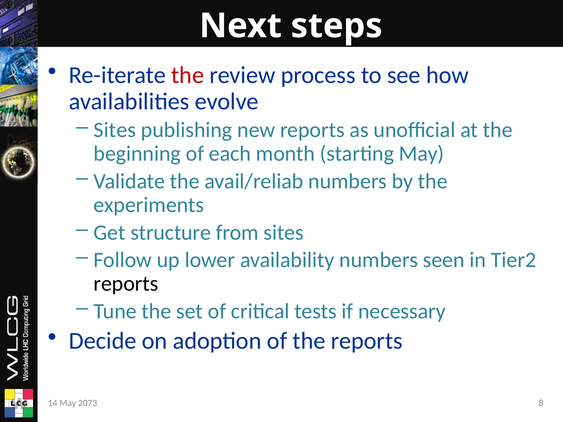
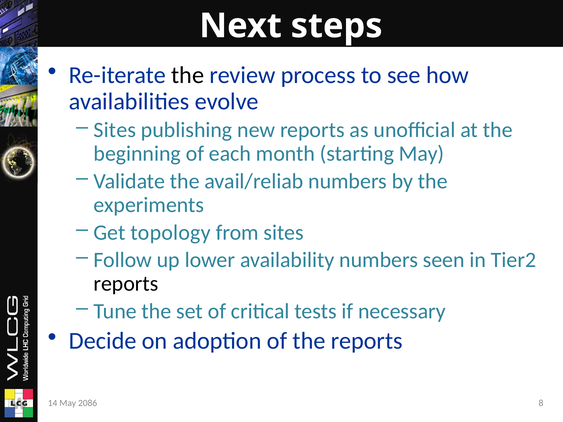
the colour: red -> black (188, 75)
structure: structure -> topology (170, 233)
2073: 2073 -> 2086 (88, 403)
